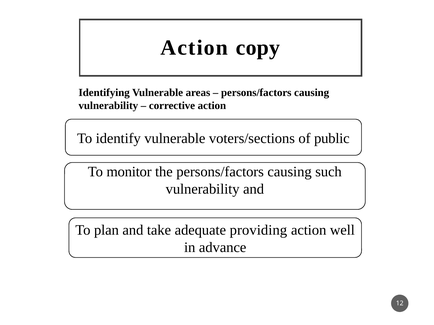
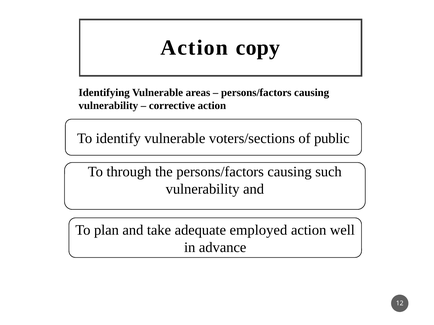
monitor: monitor -> through (129, 172)
providing: providing -> employed (258, 230)
